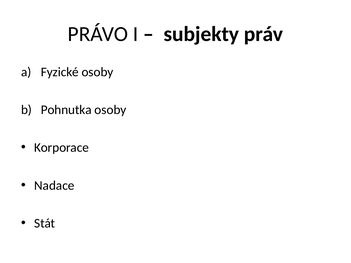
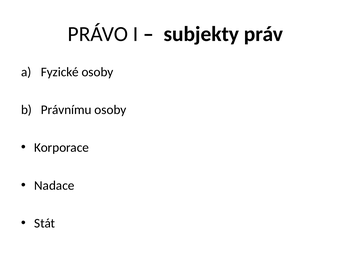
Pohnutka: Pohnutka -> Právnímu (66, 110)
